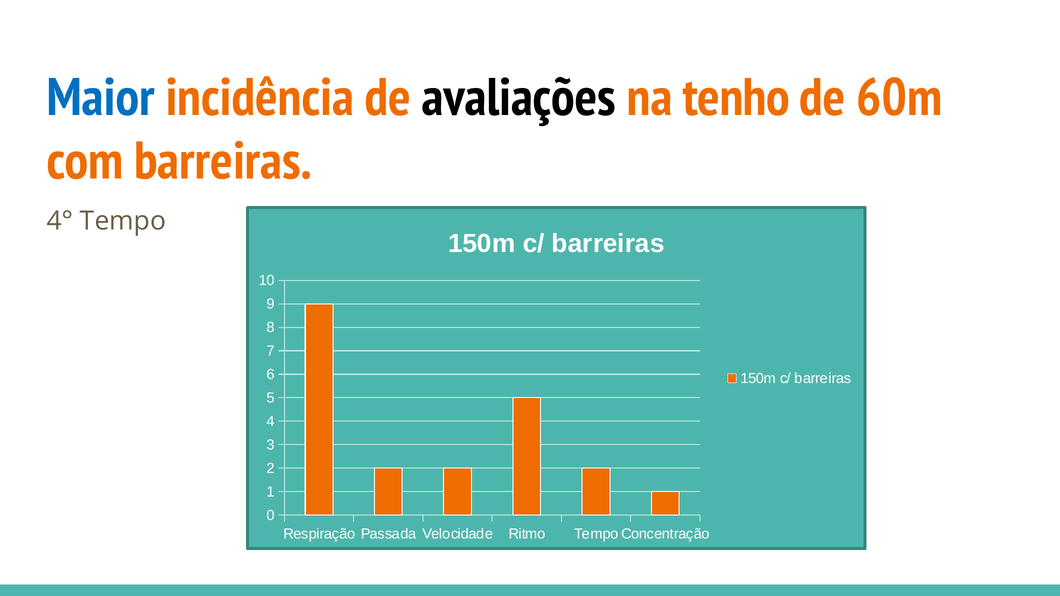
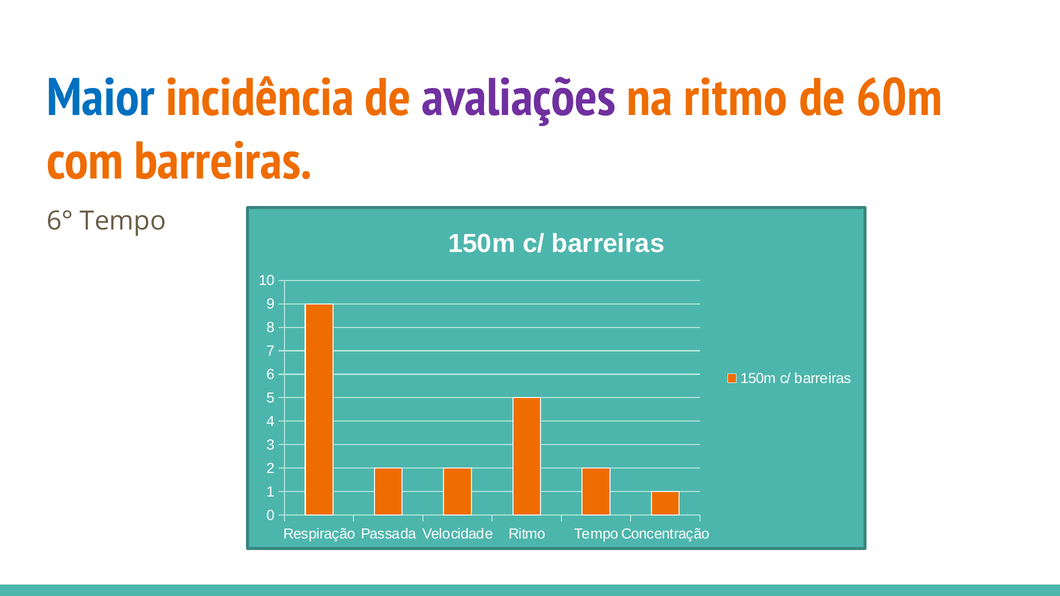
avaliações colour: black -> purple (519, 98)
na tenho: tenho -> ritmo (736, 98)
4°: 4° -> 6° (60, 221)
